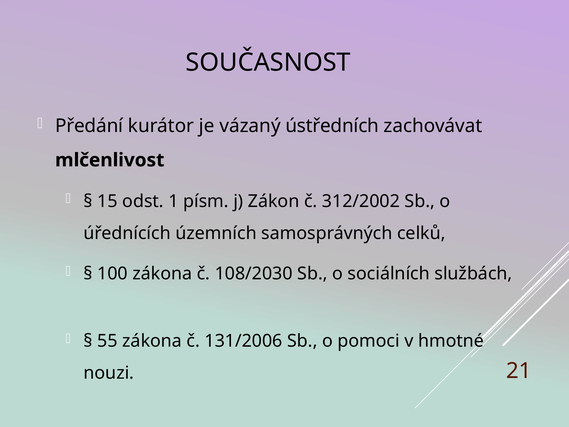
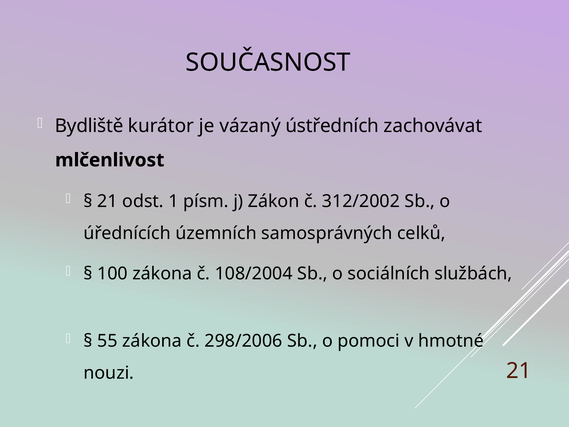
Předání: Předání -> Bydliště (89, 126)
15: 15 -> 21 (107, 201)
108/2030: 108/2030 -> 108/2004 (254, 274)
131/2006: 131/2006 -> 298/2006 (244, 341)
